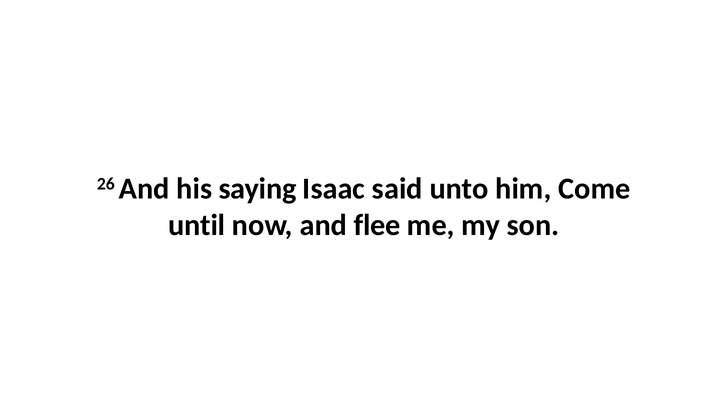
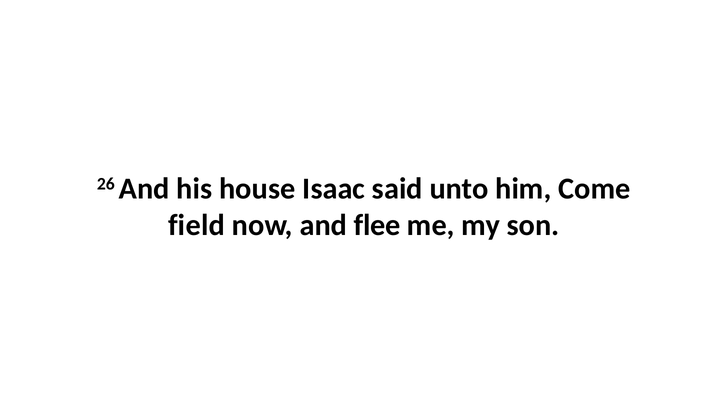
saying: saying -> house (257, 189)
until: until -> field (196, 225)
